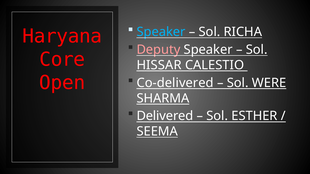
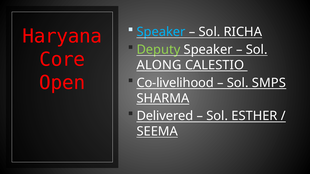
Deputy colour: pink -> light green (158, 50)
HISSAR: HISSAR -> ALONG (159, 65)
Co-delivered: Co-delivered -> Co-livelihood (175, 83)
WERE: WERE -> SMPS (269, 83)
